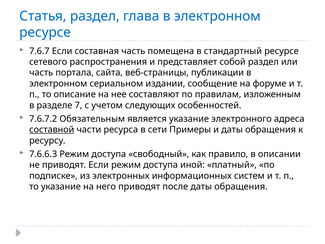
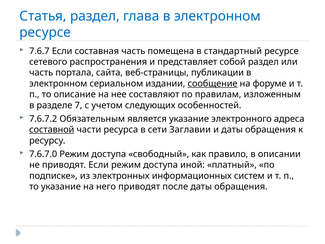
сообщение underline: none -> present (213, 84)
Примеры: Примеры -> Заглавии (190, 130)
7.6.6.3: 7.6.6.3 -> 7.6.7.0 (43, 154)
